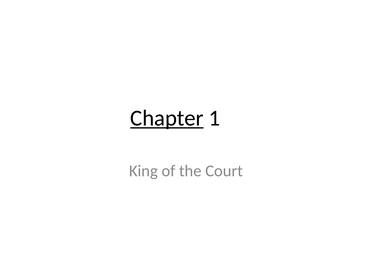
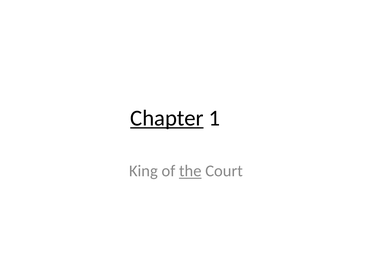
the underline: none -> present (190, 171)
